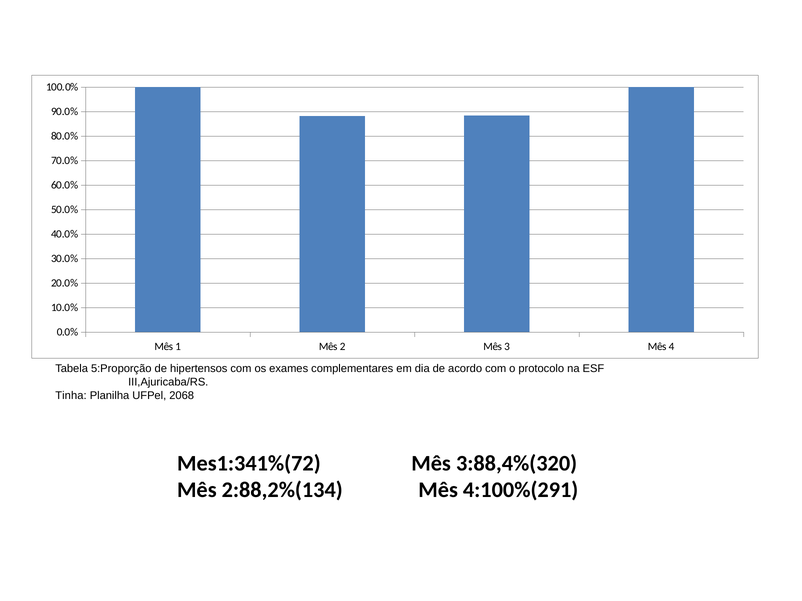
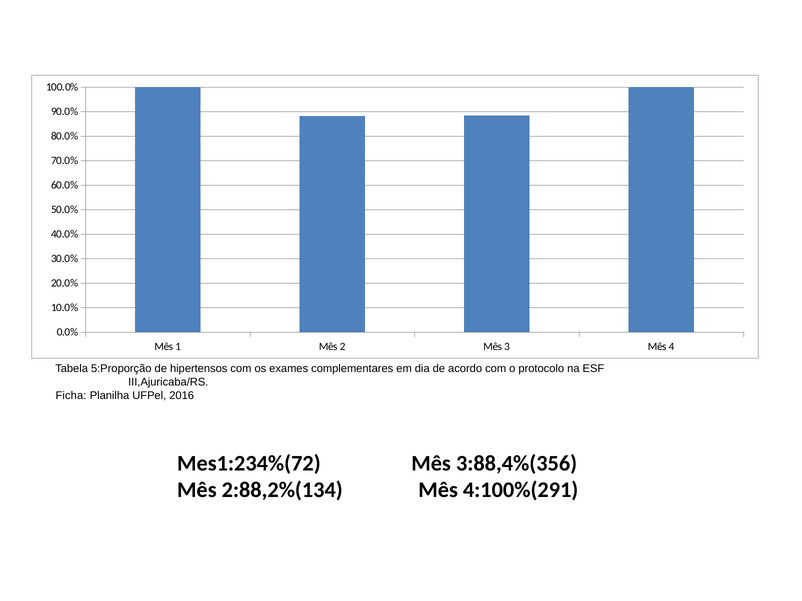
Tinha: Tinha -> Ficha (71, 396)
2068: 2068 -> 2016 (182, 396)
Mes1:341%(72: Mes1:341%(72 -> Mes1:234%(72 (249, 464)
3:88,4%(320: 3:88,4%(320 -> 3:88,4%(356 (517, 464)
